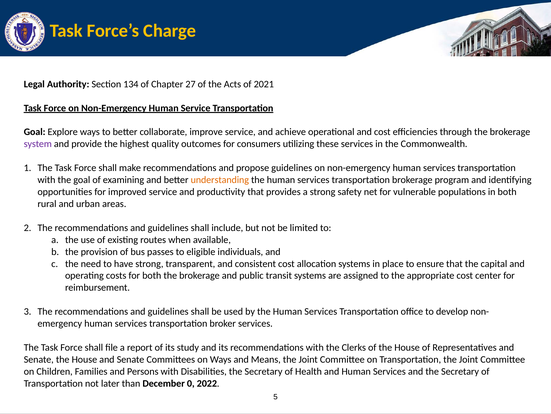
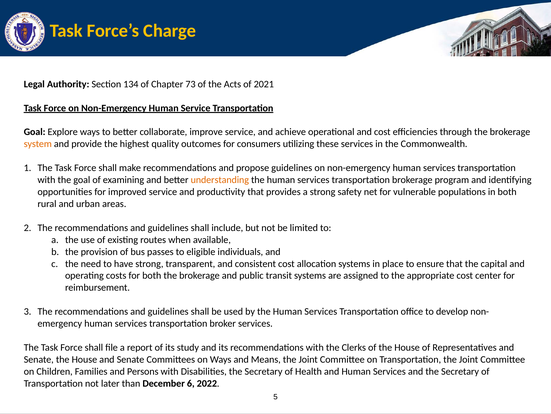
27: 27 -> 73 (190, 84)
system colour: purple -> orange (38, 144)
0: 0 -> 6 (191, 383)
